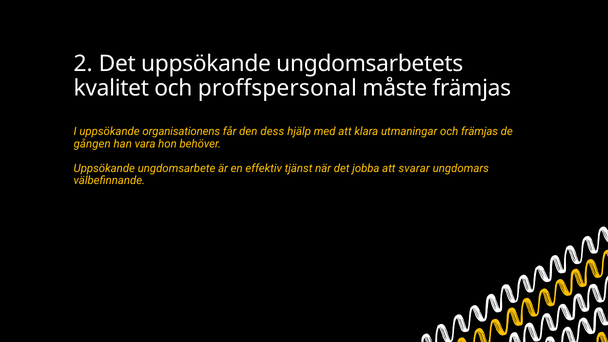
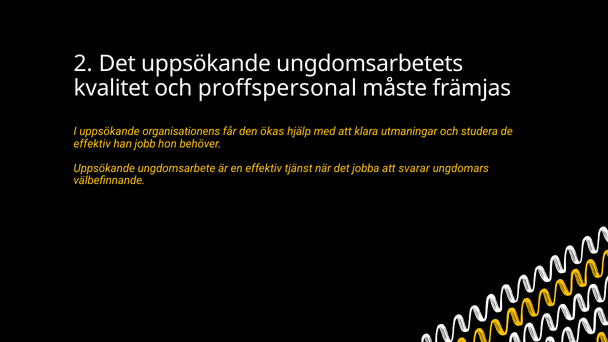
dess: dess -> ökas (272, 131)
och främjas: främjas -> studera (480, 131)
gången: gången -> effektiv (92, 144)
vara: vara -> jobb (145, 144)
